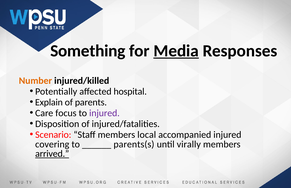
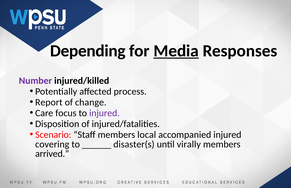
Something: Something -> Depending (88, 51)
Number colour: orange -> purple (35, 81)
hospital: hospital -> process (130, 92)
Explain: Explain -> Report (49, 102)
parents: parents -> change (91, 102)
parents(s: parents(s -> disaster(s (134, 144)
arrived underline: present -> none (52, 154)
